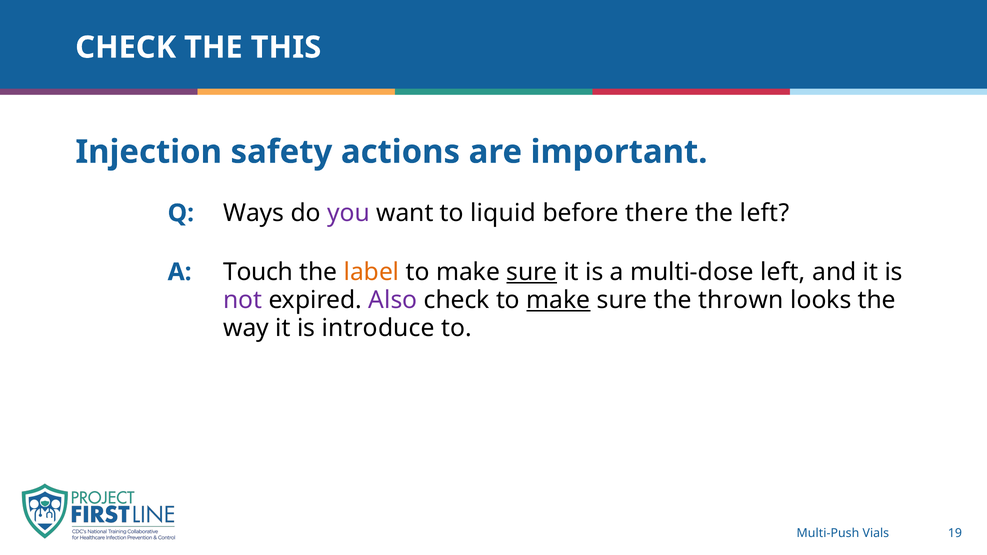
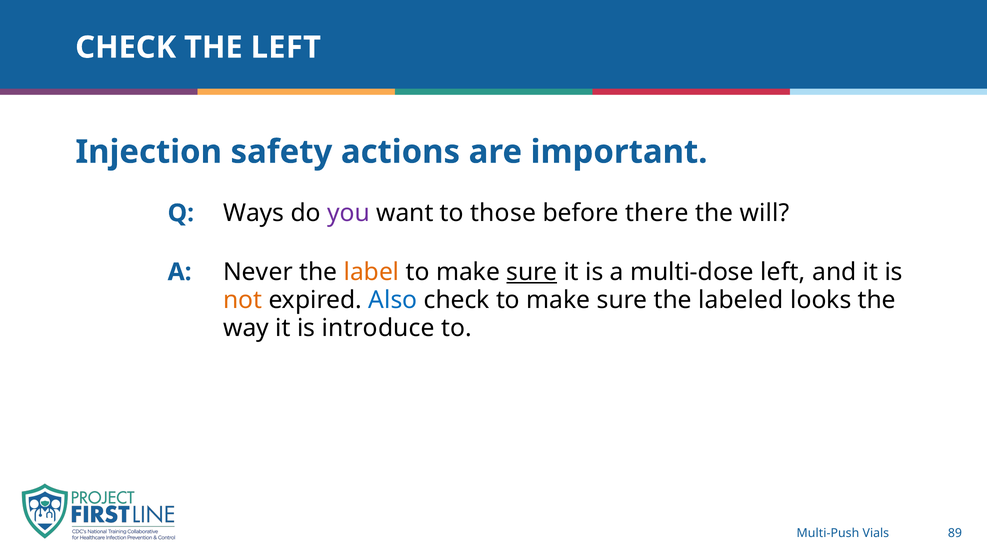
THE THIS: THIS -> LEFT (286, 47)
liquid: liquid -> those (503, 213)
the left: left -> will (765, 213)
Touch: Touch -> Never (258, 272)
not colour: purple -> orange (243, 300)
Also colour: purple -> blue (393, 300)
make underline: present -> none (558, 300)
thrown: thrown -> labeled (741, 300)
19: 19 -> 89 (955, 534)
